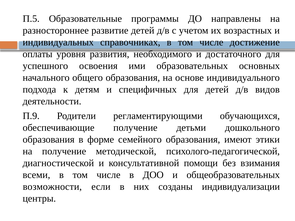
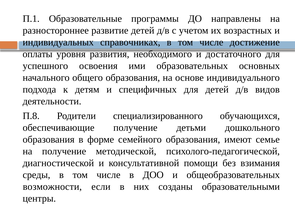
П.5: П.5 -> П.1 (31, 19)
П.9: П.9 -> П.8 (31, 116)
регламентирующими: регламентирующими -> специализированного (158, 116)
этики: этики -> семье (268, 140)
всеми: всеми -> среды (36, 175)
индивидуализации: индивидуализации -> образовательными (241, 187)
